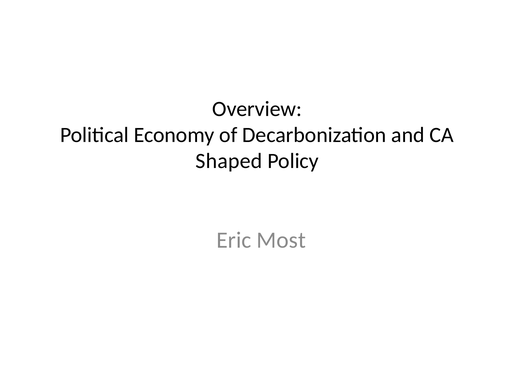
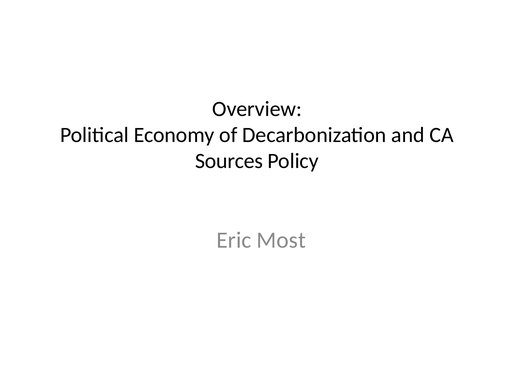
Shaped: Shaped -> Sources (229, 161)
